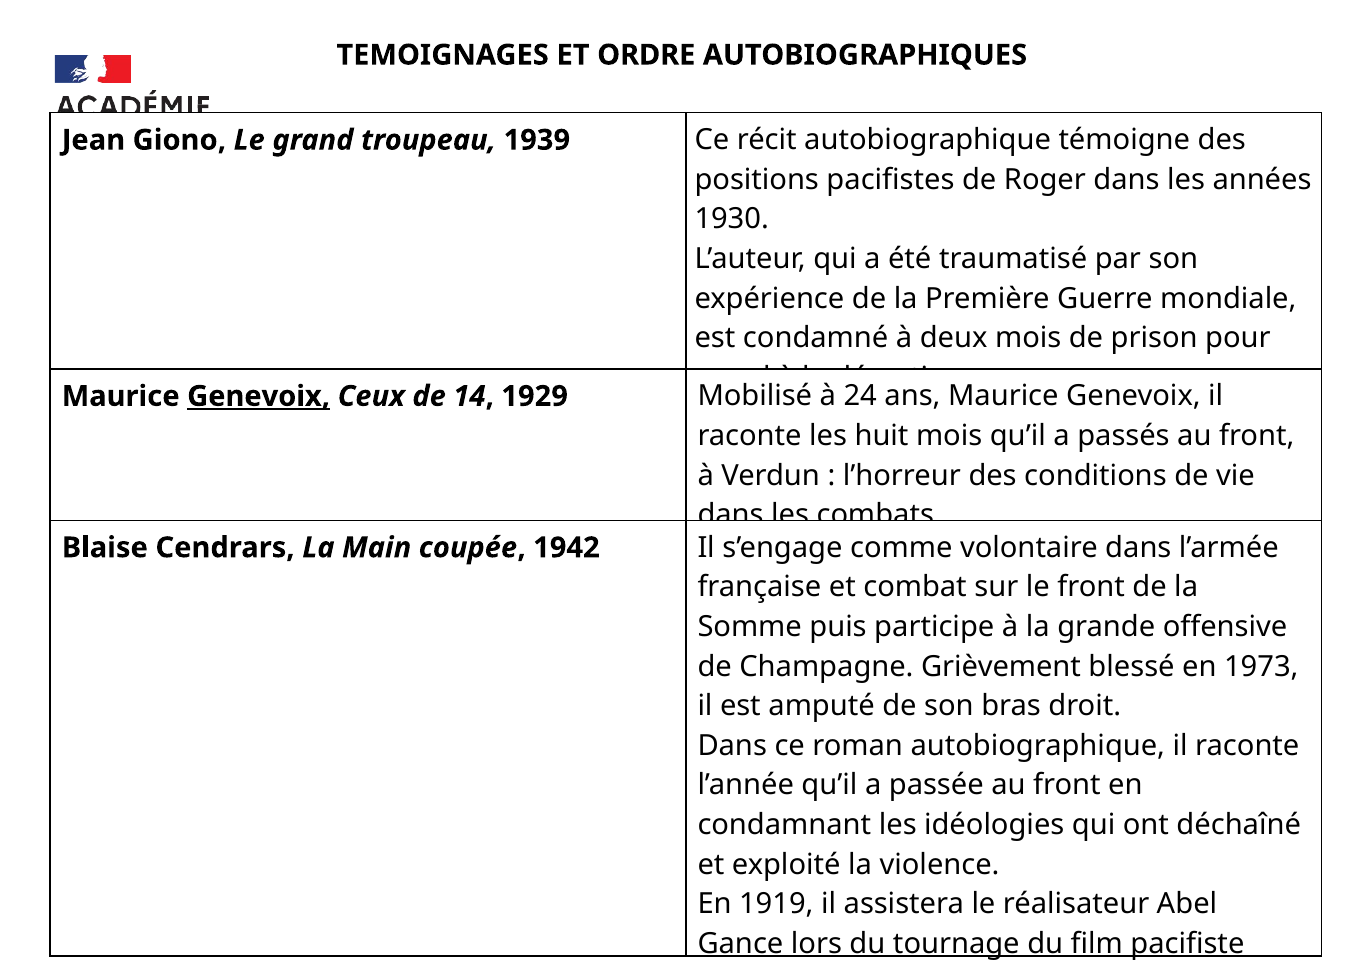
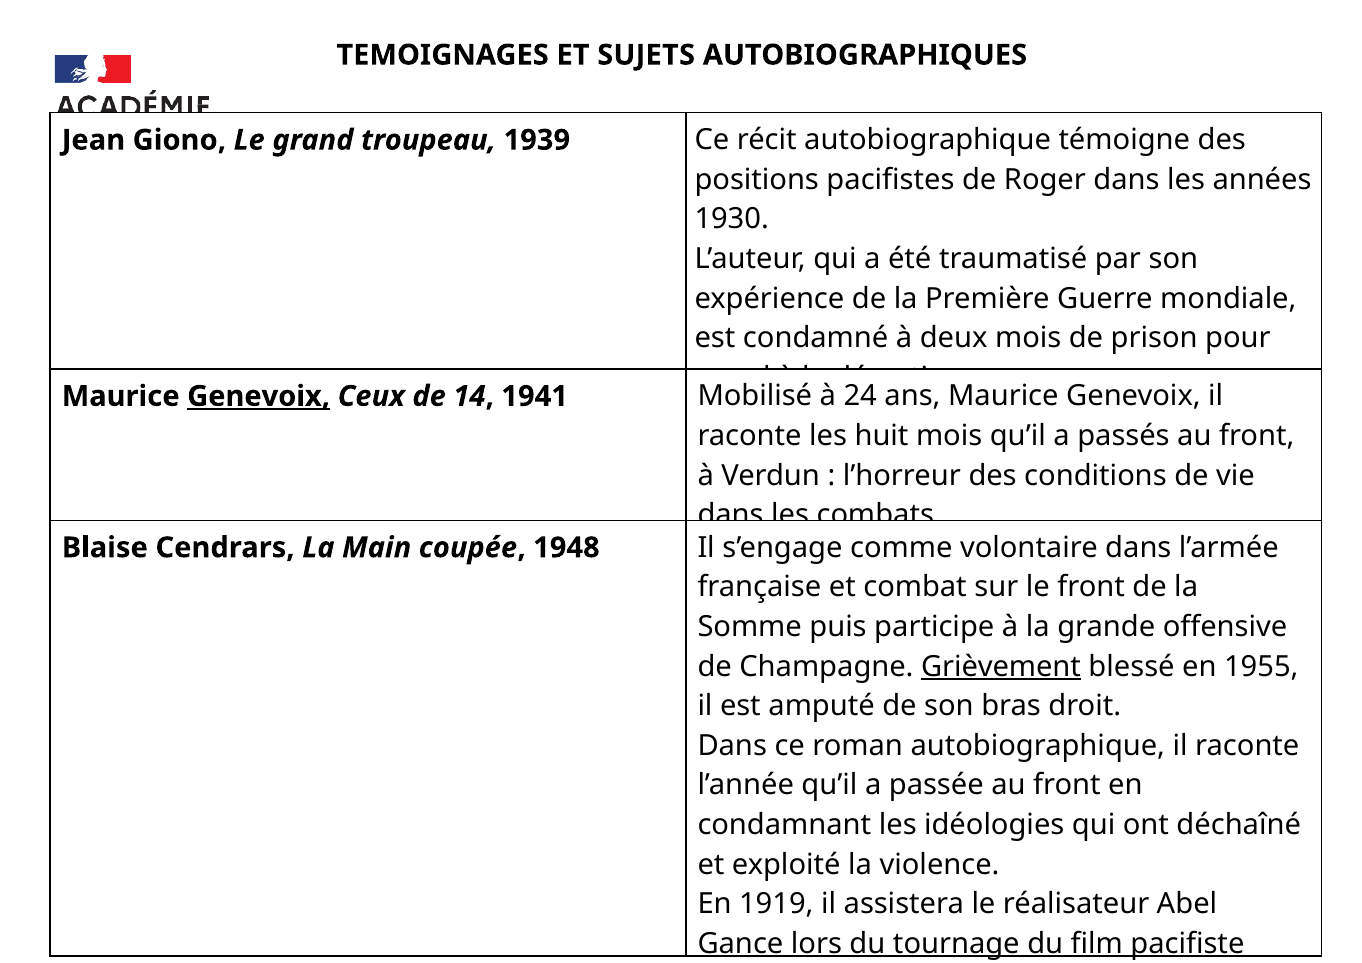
ORDRE: ORDRE -> SUJETS (646, 55)
1929: 1929 -> 1941 (535, 396)
1942: 1942 -> 1948 (566, 548)
Grièvement underline: none -> present (1001, 667)
1973: 1973 -> 1955 (1261, 667)
